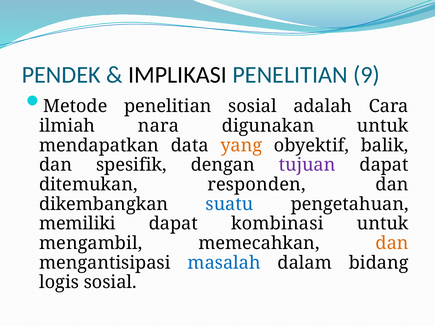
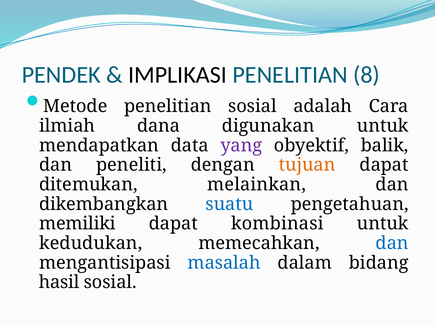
9: 9 -> 8 (367, 75)
nara: nara -> dana (159, 126)
yang colour: orange -> purple (241, 145)
spesifik: spesifik -> peneliti (131, 165)
tujuan colour: purple -> orange (307, 165)
responden: responden -> melainkan (257, 185)
mengambil: mengambil -> kedudukan (91, 243)
dan colour: orange -> blue (392, 243)
logis: logis -> hasil (59, 283)
